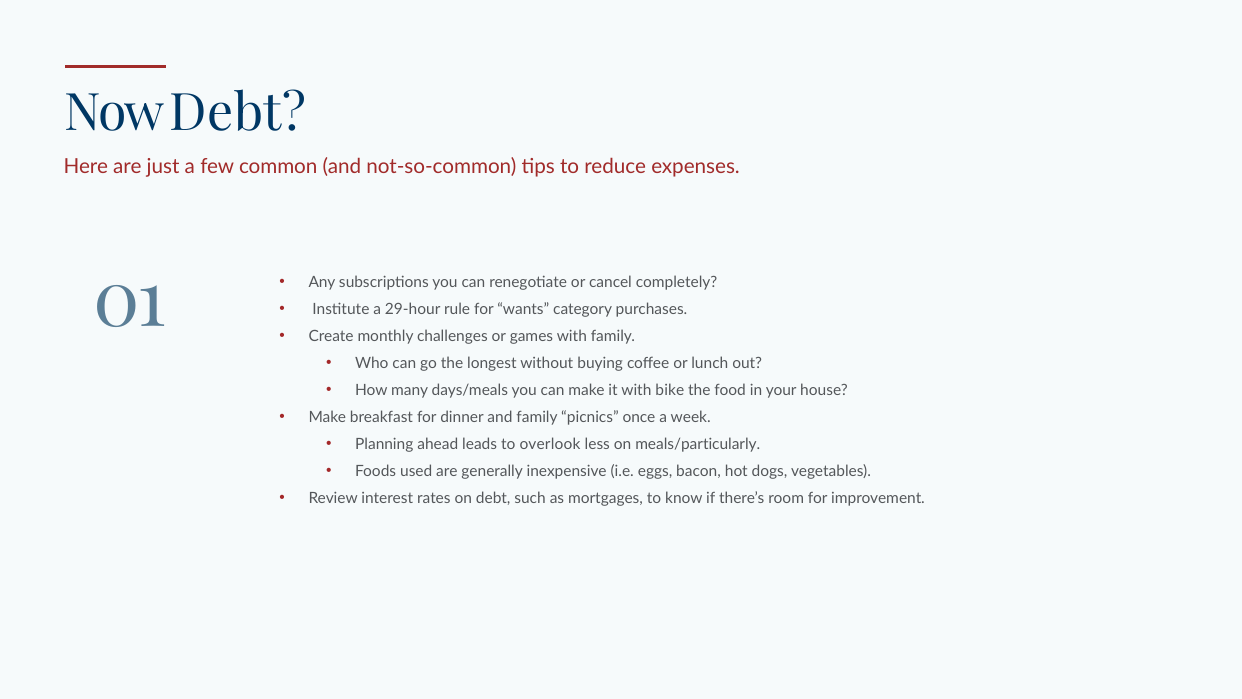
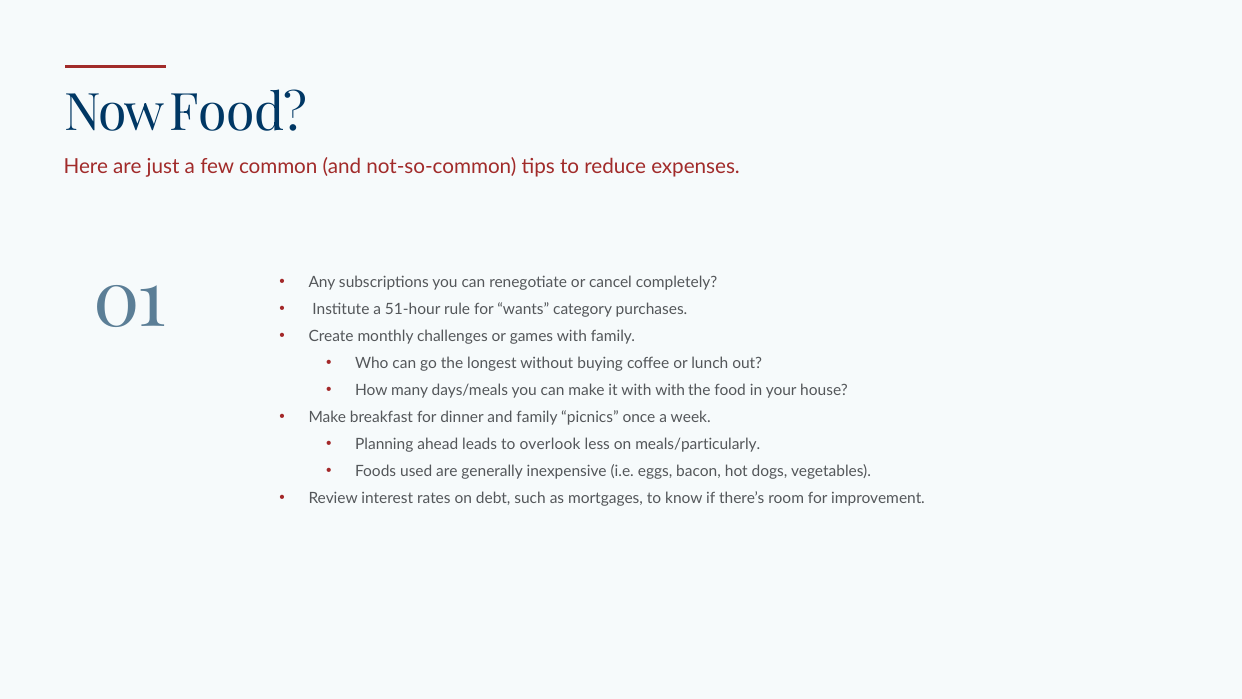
Now Debt: Debt -> Food (238, 114)
29-hour: 29-hour -> 51-hour (413, 309)
with bike: bike -> with (670, 390)
